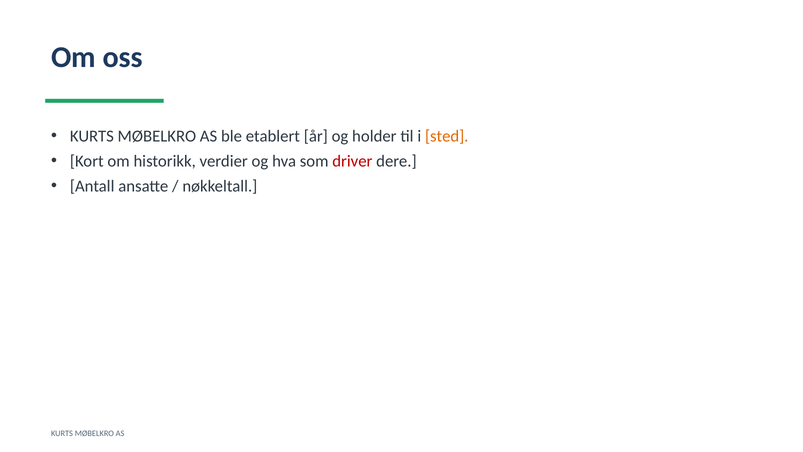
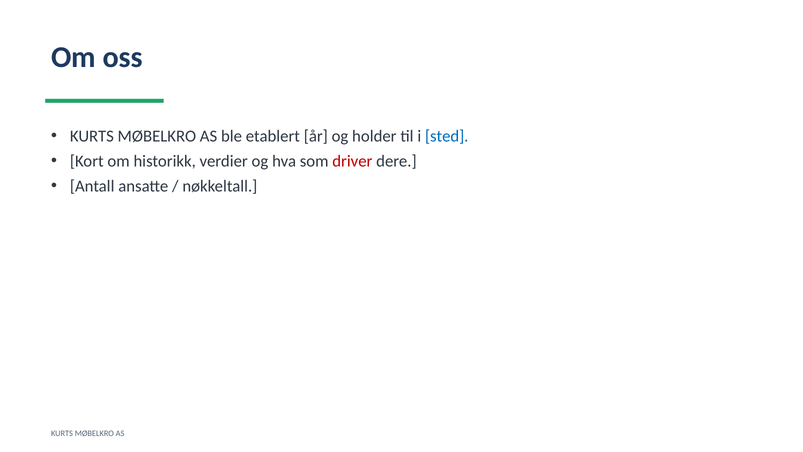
sted colour: orange -> blue (447, 136)
